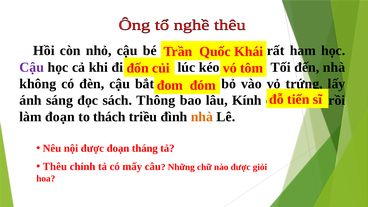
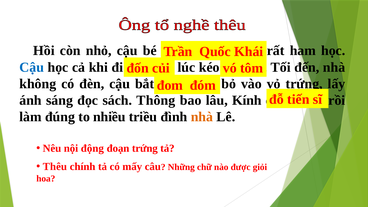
Cậu colour: purple -> blue (32, 67)
làm đoạn: đoạn -> đúng (60, 117)
thách: thách -> nhiều (109, 117)
nội được: được -> động (92, 148)
đoạn tháng: tháng -> trứng (145, 148)
